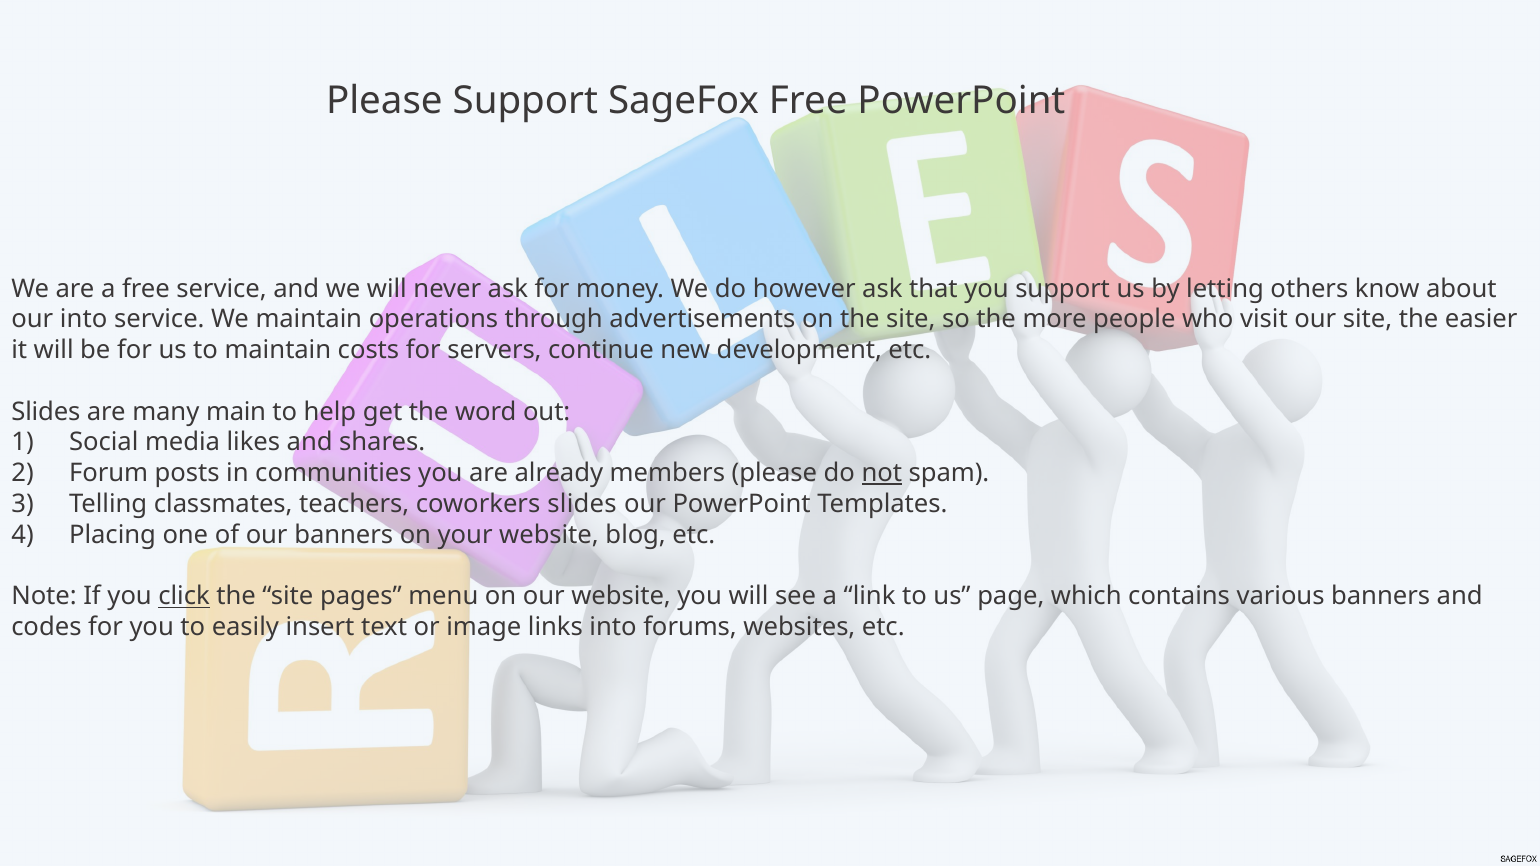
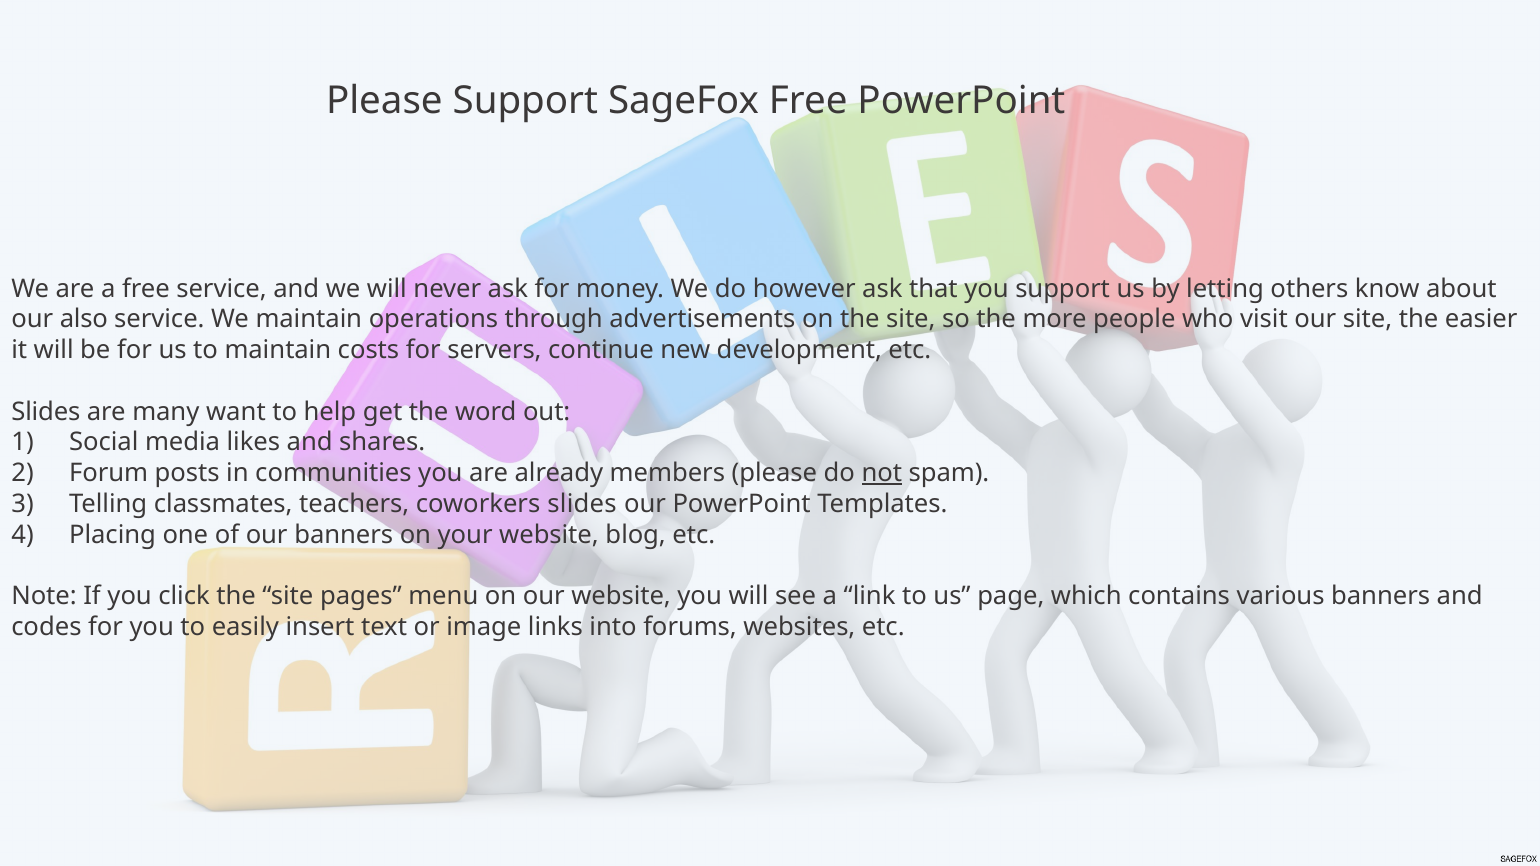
our into: into -> also (84, 319)
main: main -> want (236, 412)
click underline: present -> none (184, 596)
